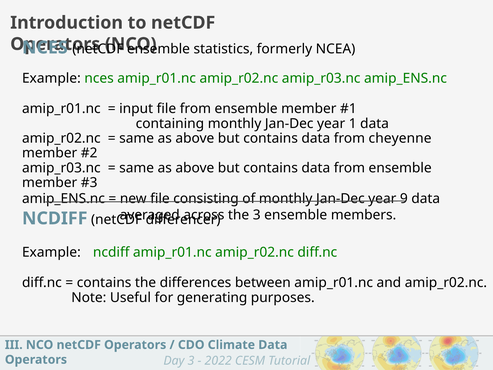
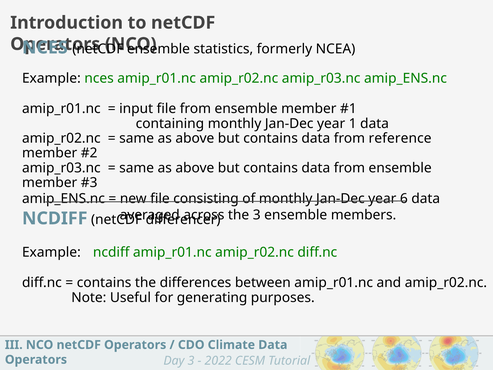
cheyenne: cheyenne -> reference (400, 138)
9: 9 -> 6 (404, 199)
